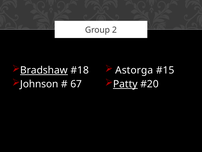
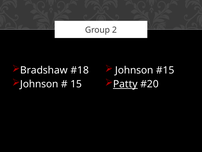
Bradshaw underline: present -> none (44, 70)
Astorga: Astorga -> Johnson (134, 70)
67: 67 -> 15 (76, 84)
